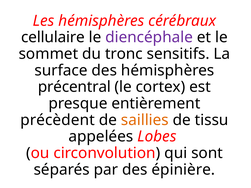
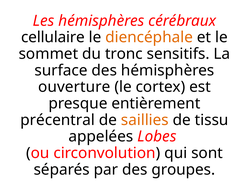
diencéphale colour: purple -> orange (149, 37)
précentral: précentral -> ouverture (74, 87)
précèdent: précèdent -> précentral (58, 120)
épinière: épinière -> groupes (183, 170)
